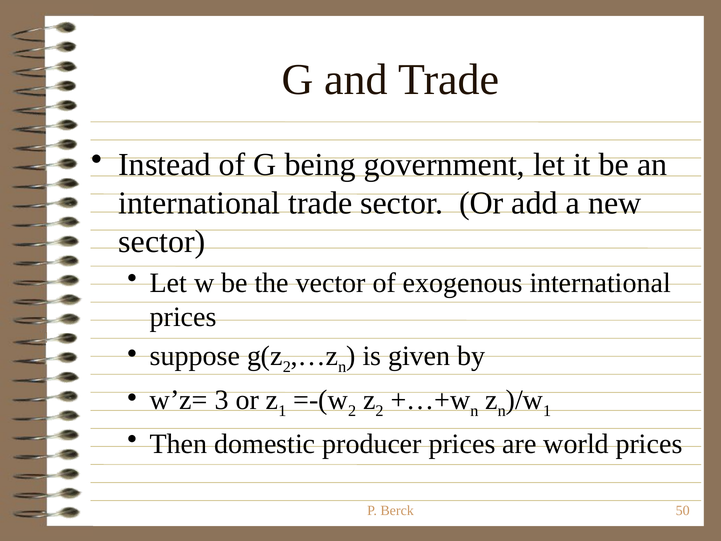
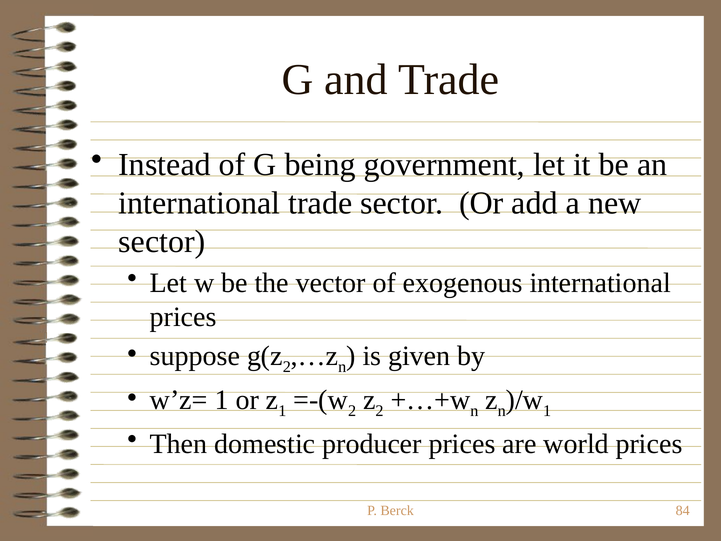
w’z= 3: 3 -> 1 (222, 400)
50: 50 -> 84 (683, 511)
